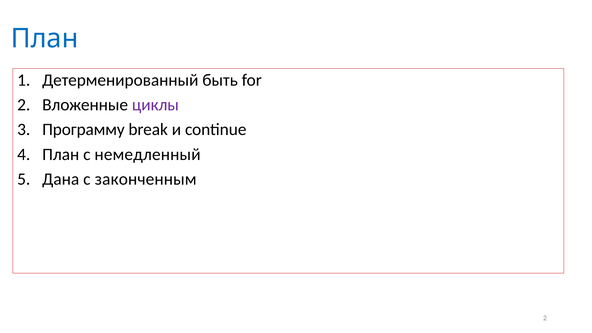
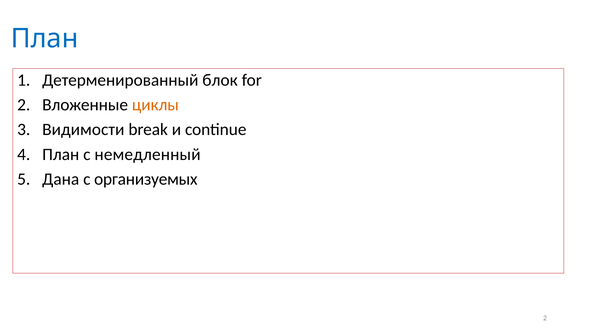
быть: быть -> блок (220, 80)
циклы colour: purple -> orange (155, 105)
Программу: Программу -> Видимости (83, 130)
законченным: законченным -> организуемых (146, 179)
